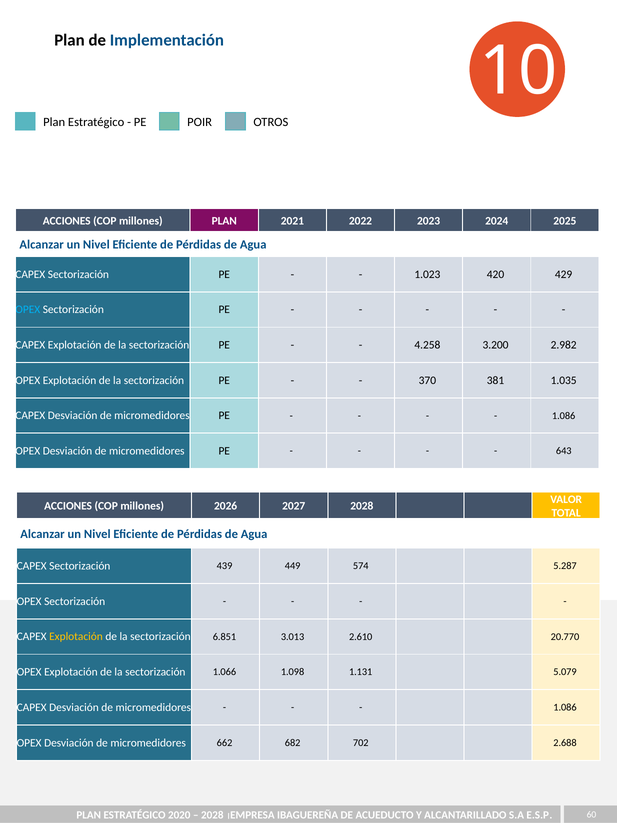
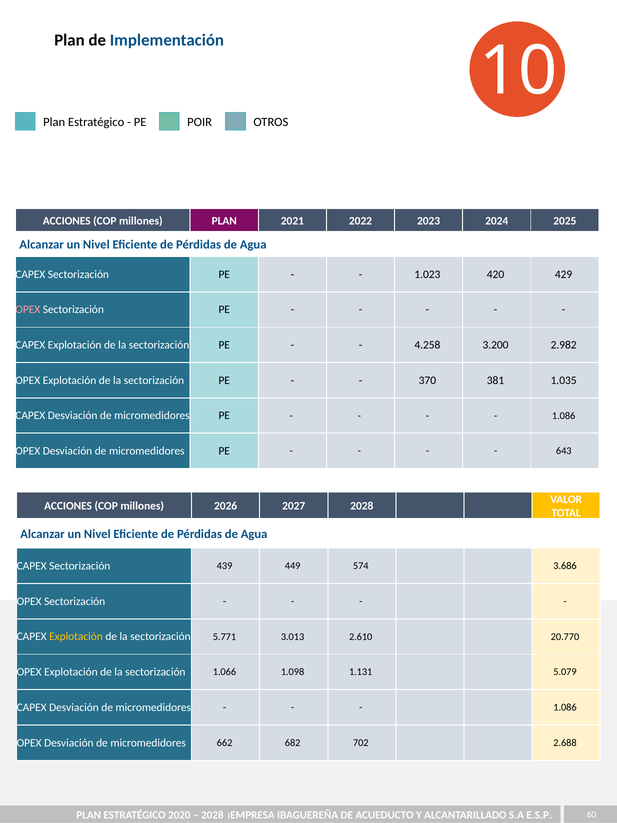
OPEX colour: light blue -> pink (28, 310)
5.287: 5.287 -> 3.686 (565, 566)
6.851: 6.851 -> 5.771 (224, 636)
